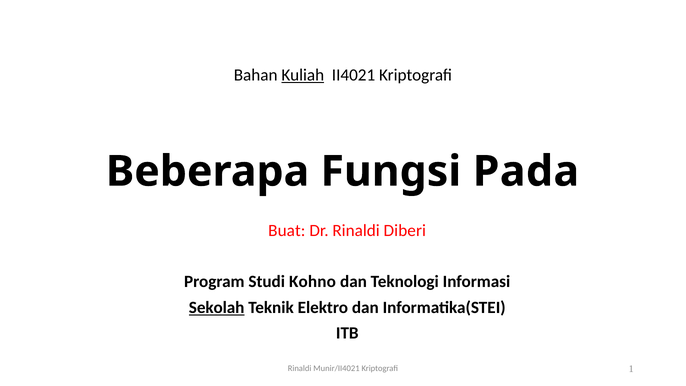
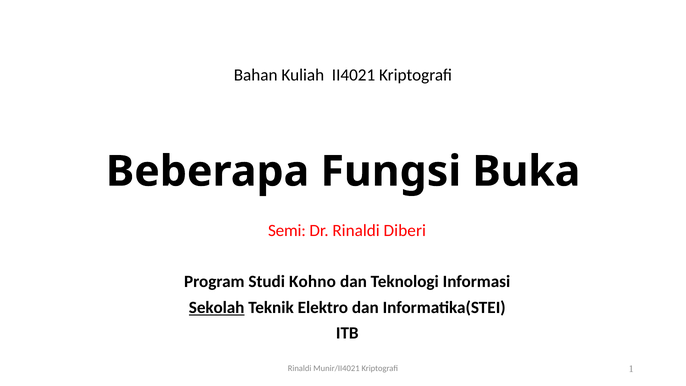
Kuliah underline: present -> none (303, 75)
Pada: Pada -> Buka (526, 171)
Buat: Buat -> Semi (287, 230)
